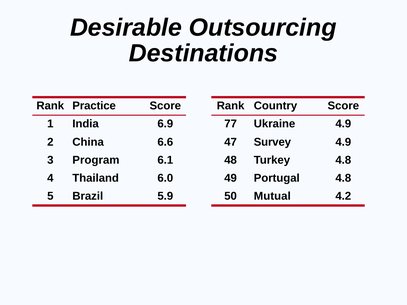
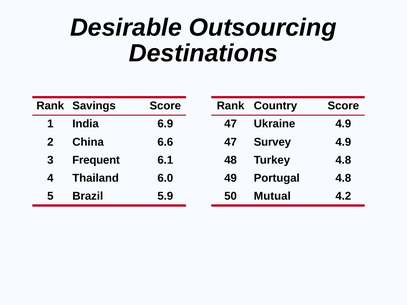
Practice: Practice -> Savings (94, 106)
6.9 77: 77 -> 47 (231, 124)
Program: Program -> Frequent (96, 160)
